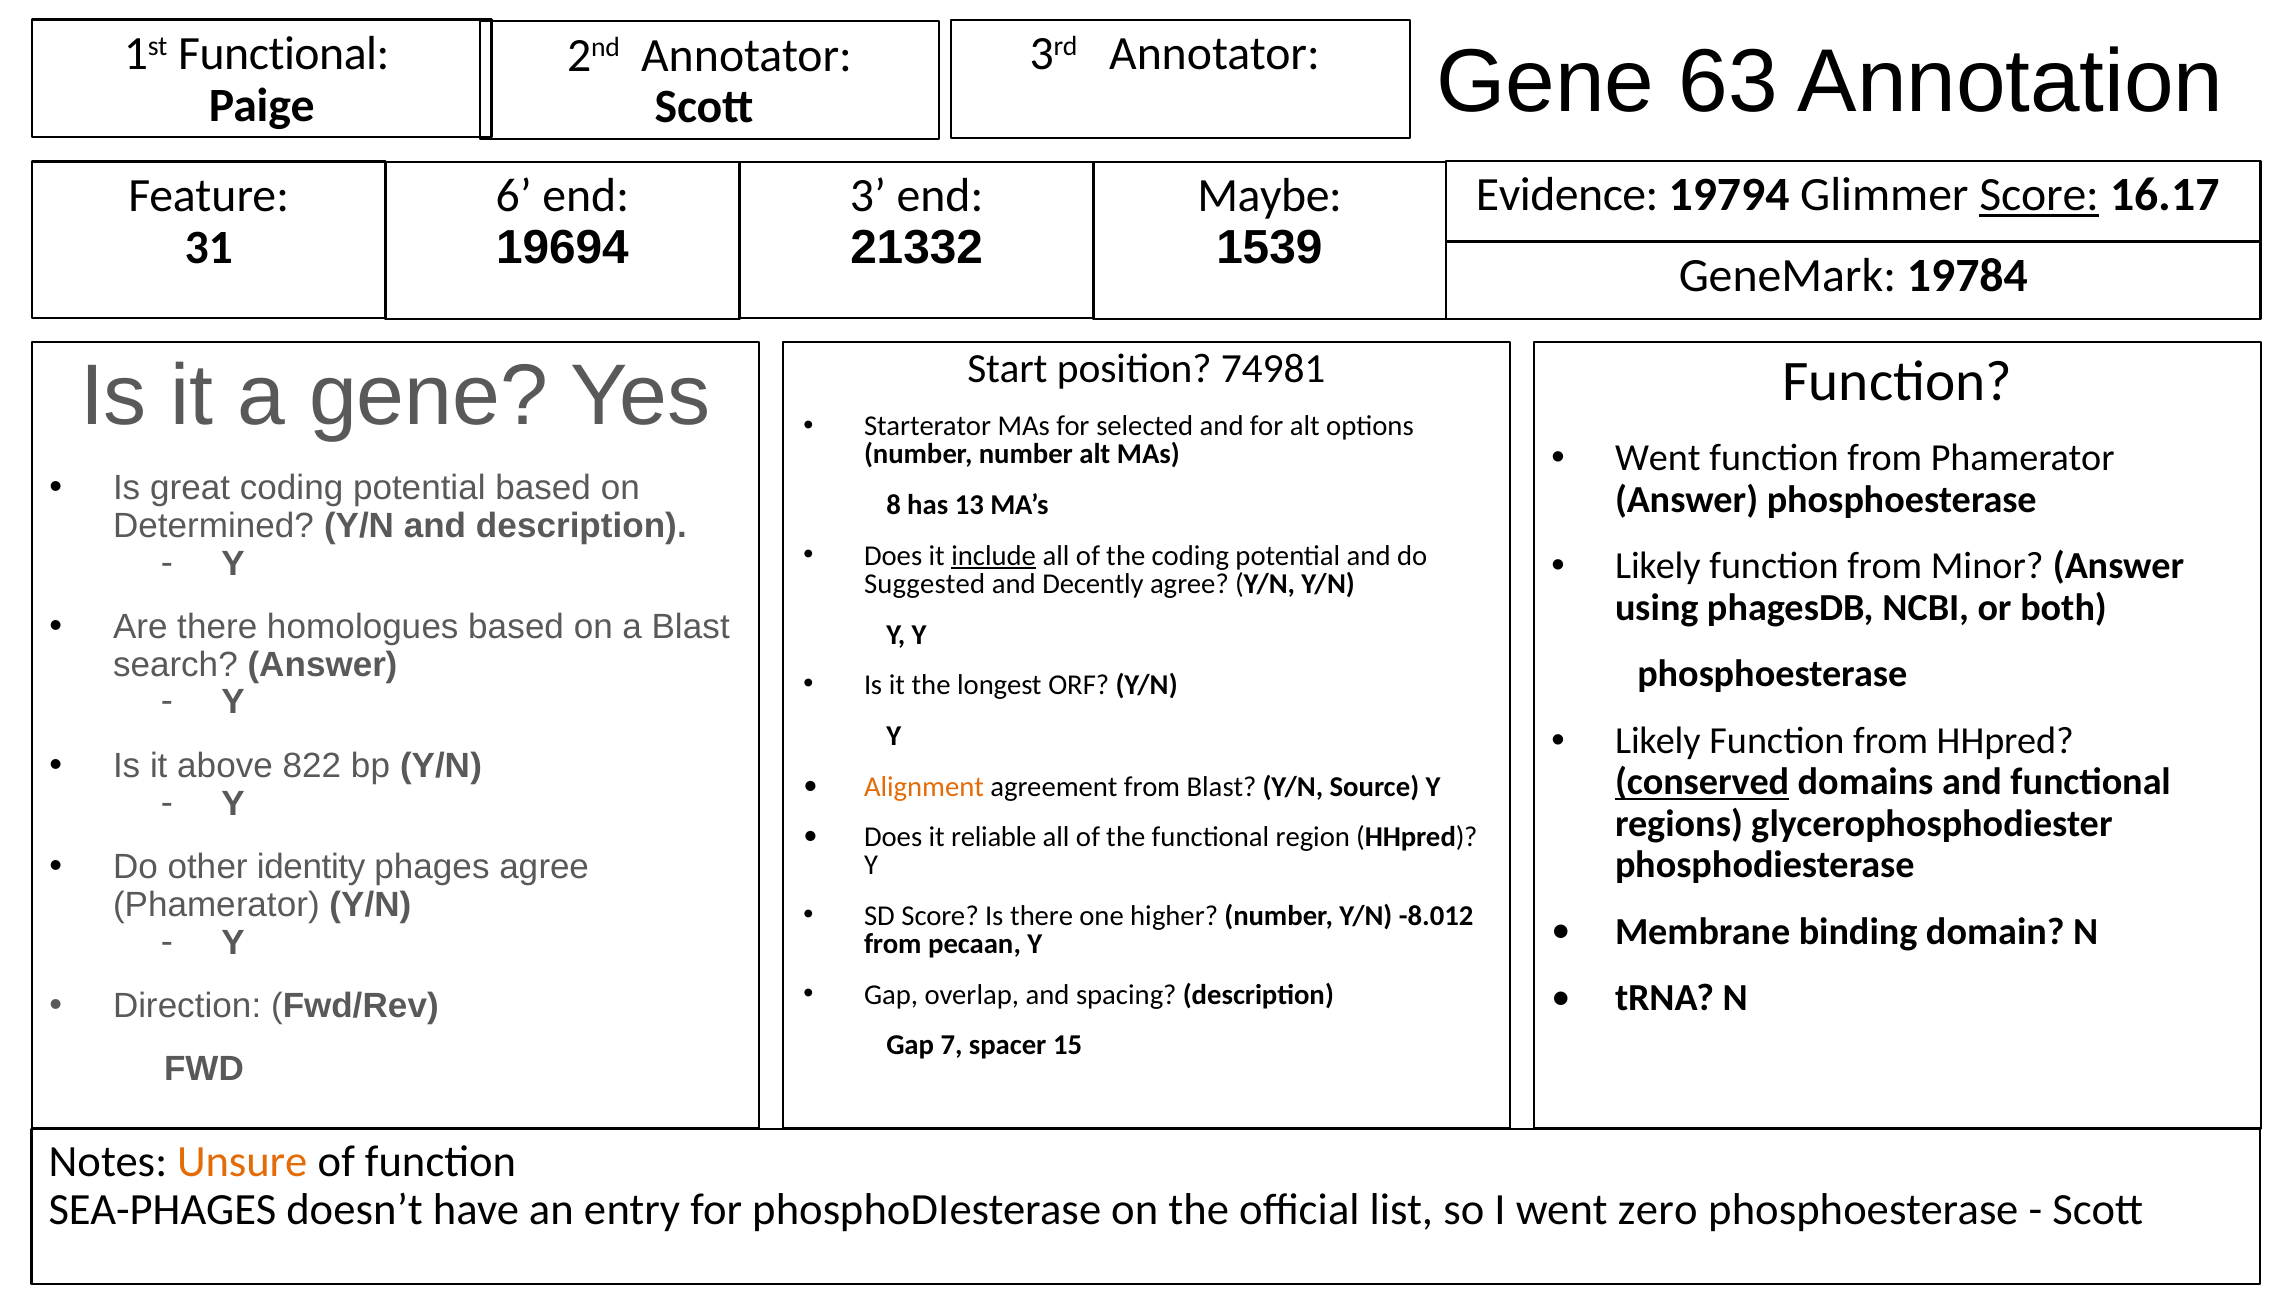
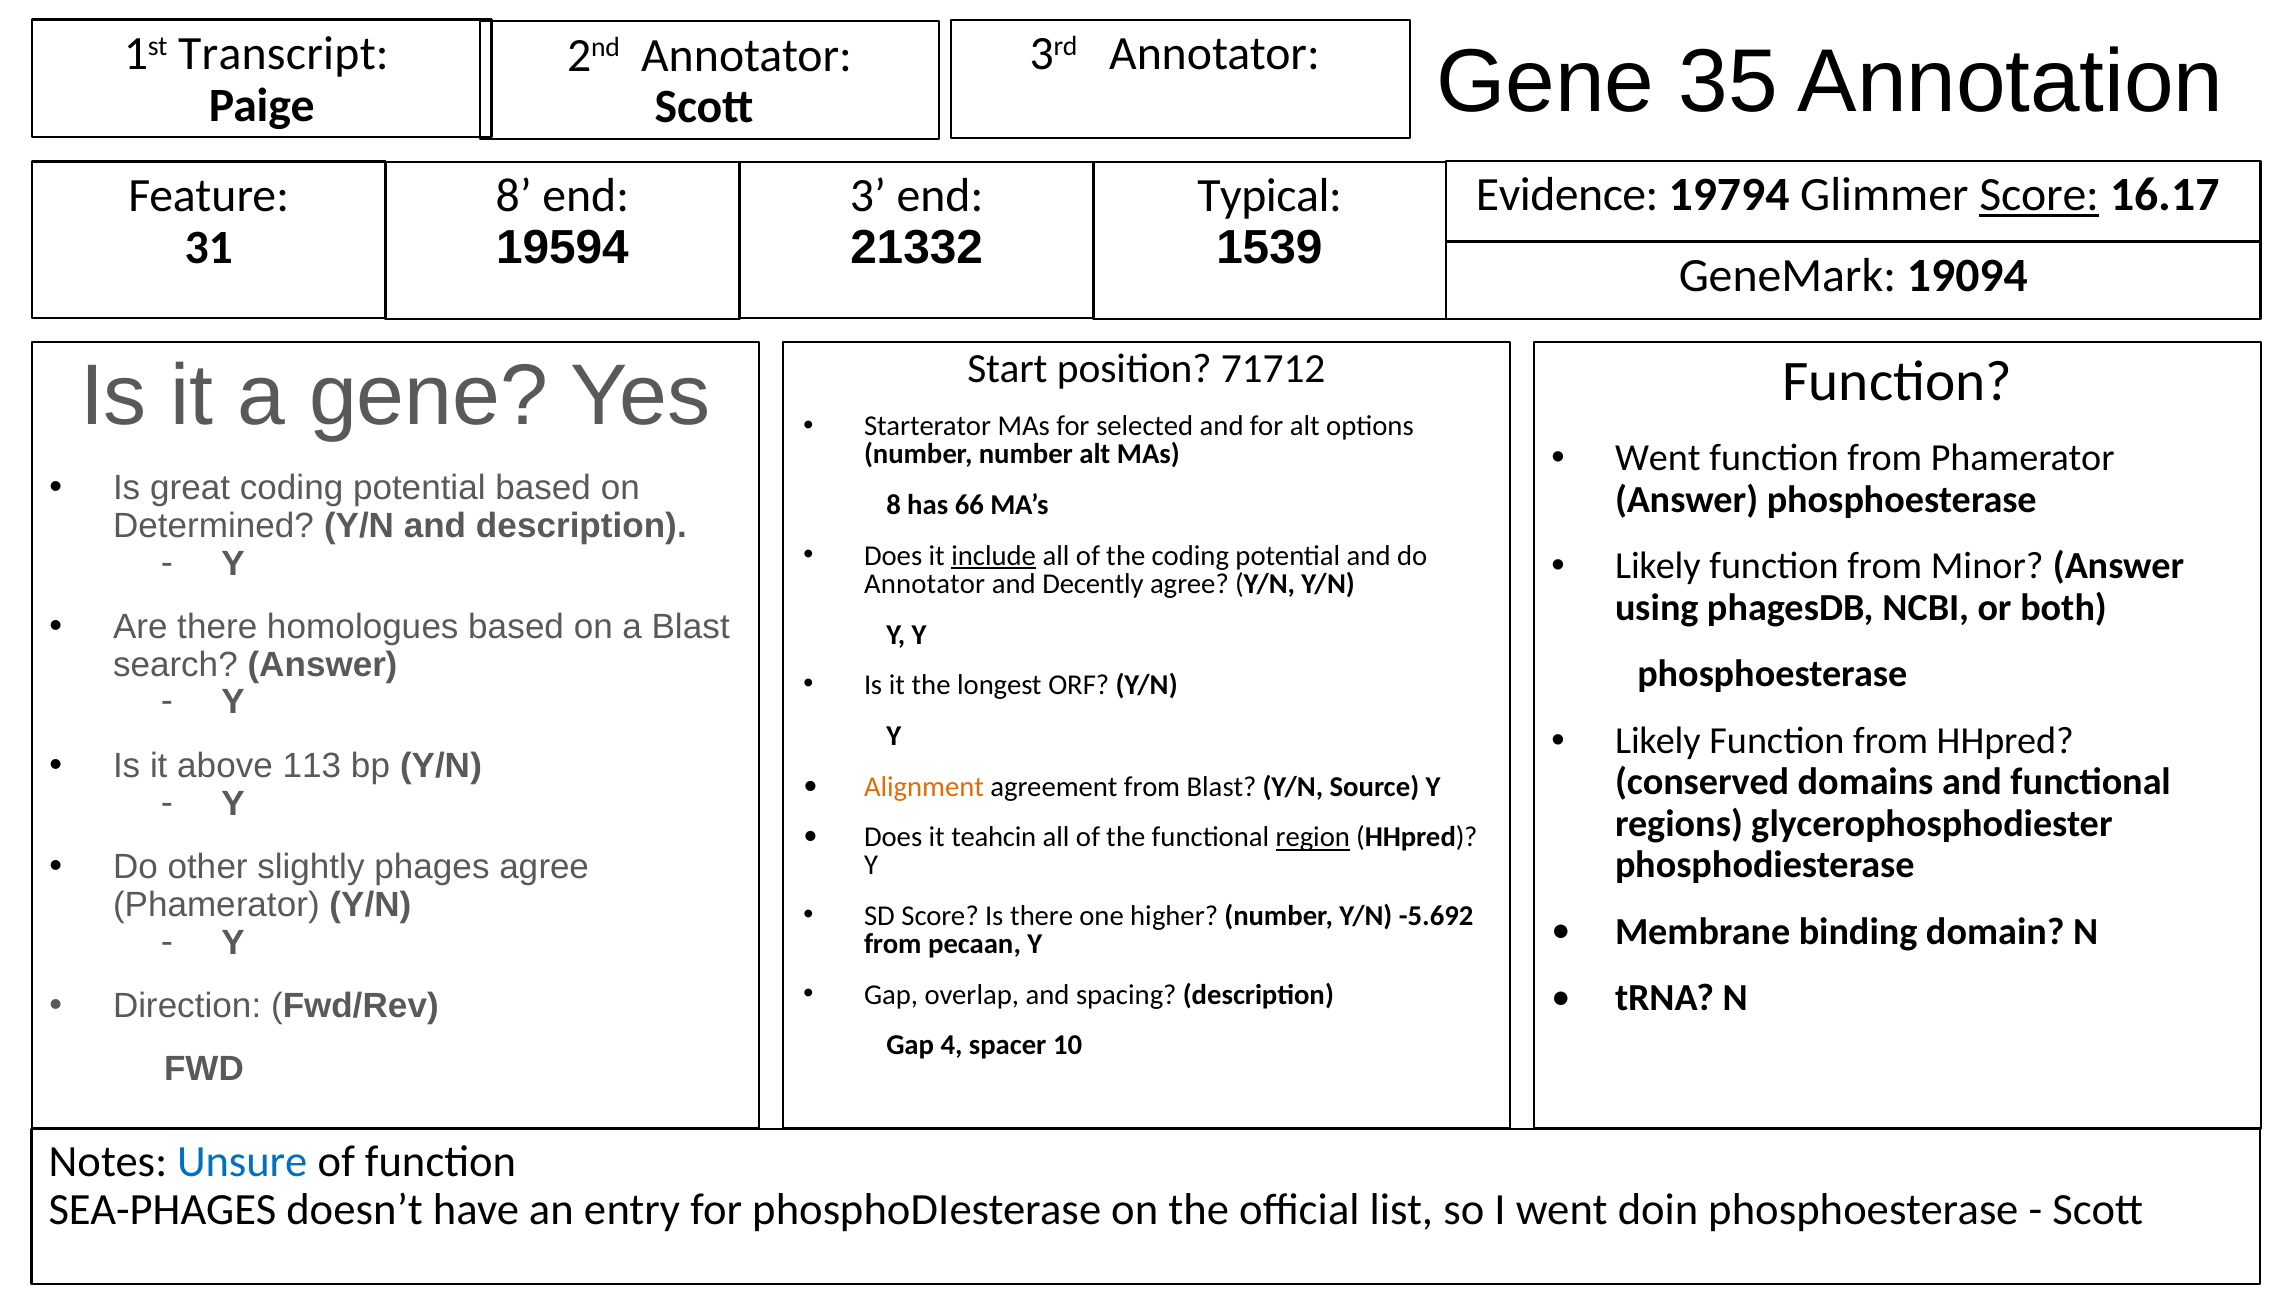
1st Functional: Functional -> Transcript (283, 54)
63: 63 -> 35 (1729, 82)
6: 6 -> 8 (514, 196)
Maybe: Maybe -> Typical (1270, 196)
19694: 19694 -> 19594 (562, 248)
19784: 19784 -> 19094 (1967, 276)
74981: 74981 -> 71712 (1273, 369)
13: 13 -> 66 (969, 505)
Suggested: Suggested -> Annotator (925, 584)
822: 822 -> 113 (312, 766)
conserved underline: present -> none (1702, 782)
reliable: reliable -> teahcin (994, 837)
region underline: none -> present (1313, 837)
identity: identity -> slightly (311, 867)
-8.012: -8.012 -> -5.692 (1436, 916)
7: 7 -> 4 (952, 1045)
15: 15 -> 10 (1068, 1045)
Unsure colour: orange -> blue (242, 1161)
zero: zero -> doin (1658, 1210)
